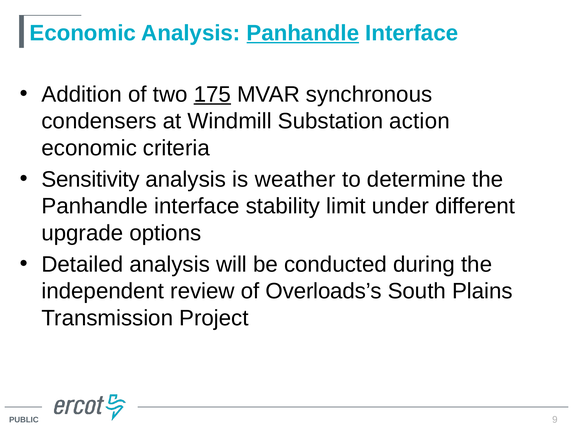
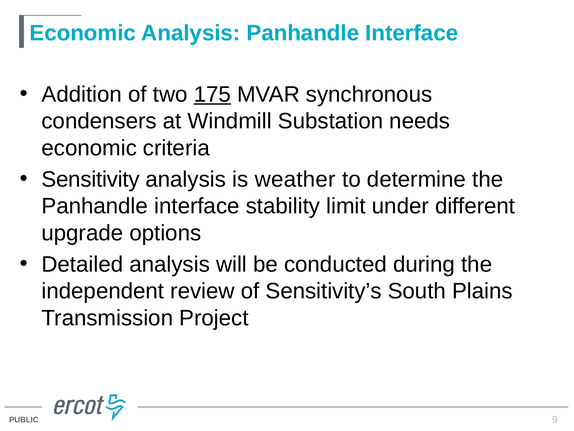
Panhandle underline: present -> none (303, 33)
action: action -> needs (420, 121)
Overloads’s: Overloads’s -> Sensitivity’s (324, 291)
